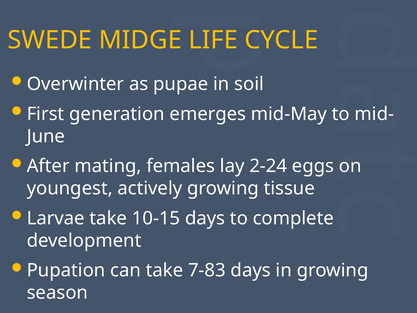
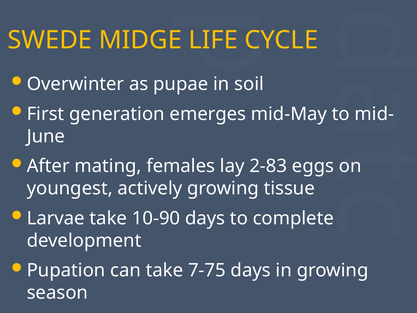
2-24: 2-24 -> 2-83 (268, 166)
10-15: 10-15 -> 10-90 (156, 218)
7-83: 7-83 -> 7-75 (207, 270)
